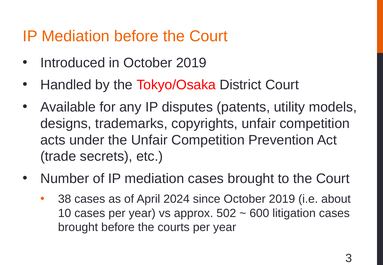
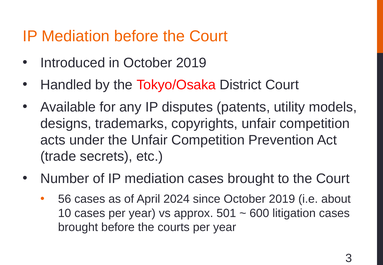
38: 38 -> 56 (65, 199)
502: 502 -> 501 (226, 213)
